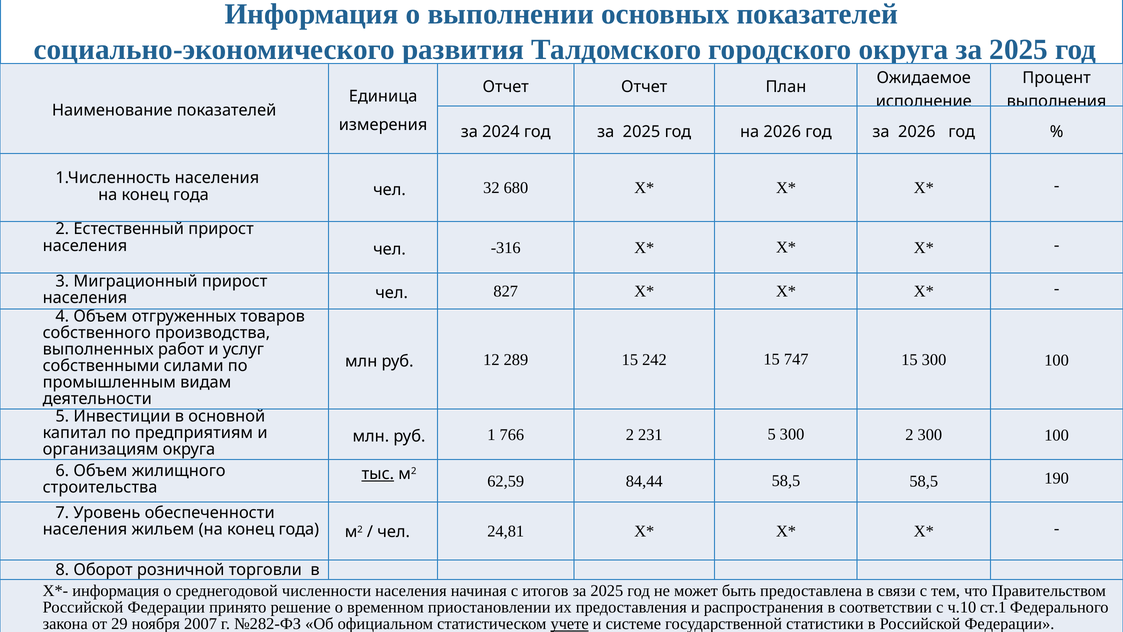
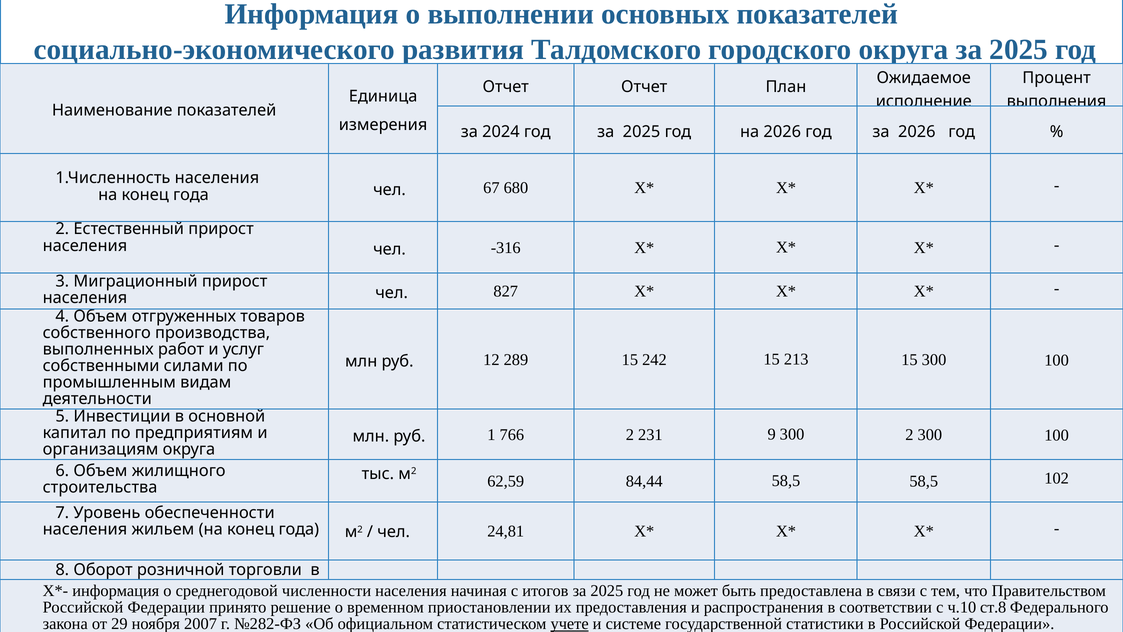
32: 32 -> 67 (491, 188)
747: 747 -> 213 (796, 359)
231 5: 5 -> 9 (772, 434)
тыс underline: present -> none (378, 473)
190: 190 -> 102 (1057, 478)
ст.1: ст.1 -> ст.8 (993, 607)
